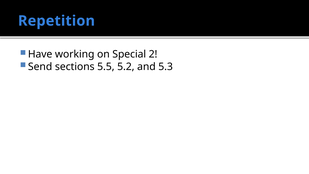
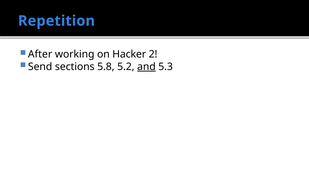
Have: Have -> After (40, 54)
Special: Special -> Hacker (129, 54)
5.5: 5.5 -> 5.8 (106, 67)
and underline: none -> present (146, 67)
